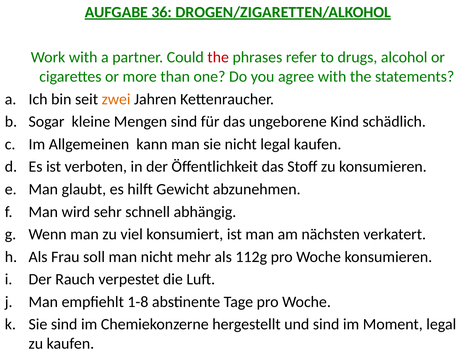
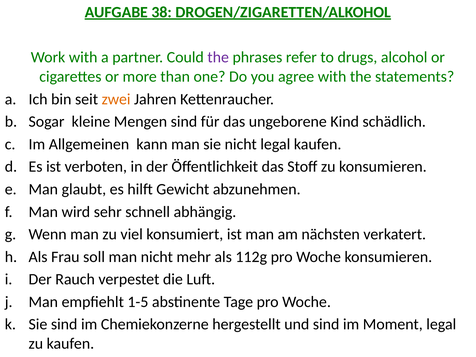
36: 36 -> 38 (162, 12)
the colour: red -> purple (218, 57)
1-8: 1-8 -> 1-5 (138, 302)
